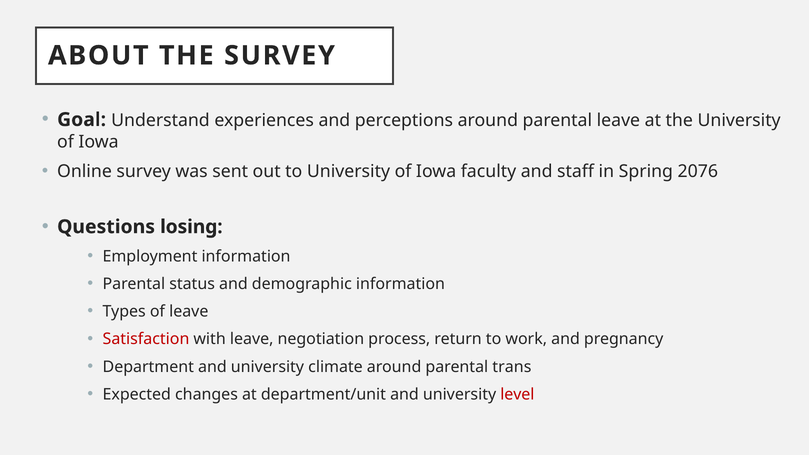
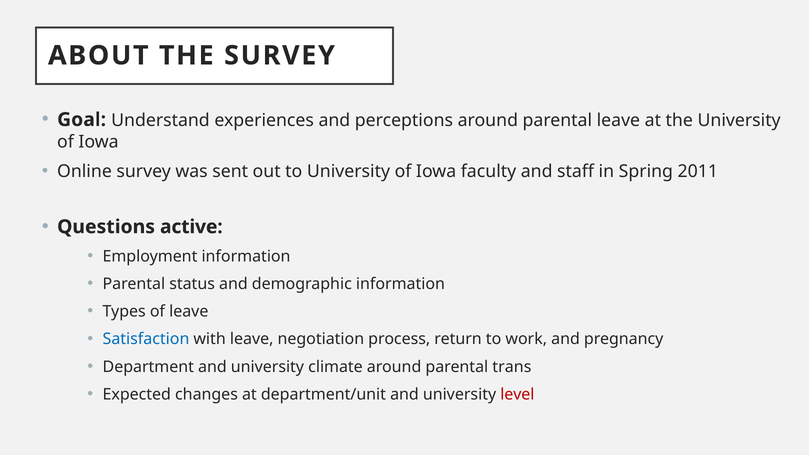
2076: 2076 -> 2011 (698, 171)
losing: losing -> active (191, 227)
Satisfaction colour: red -> blue (146, 339)
